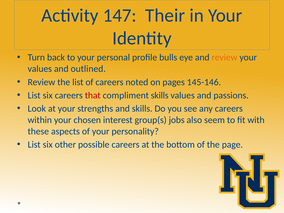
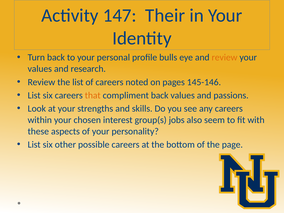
outlined: outlined -> research (88, 69)
that colour: red -> orange (93, 95)
compliment skills: skills -> back (160, 95)
